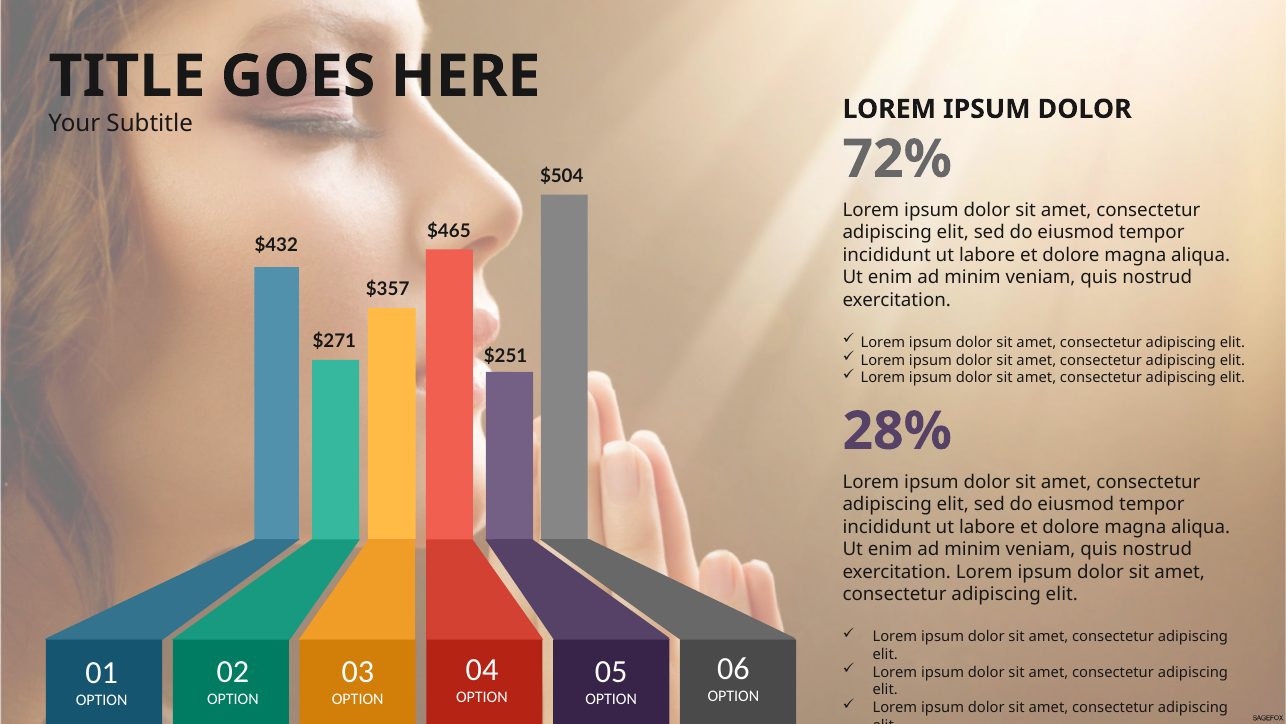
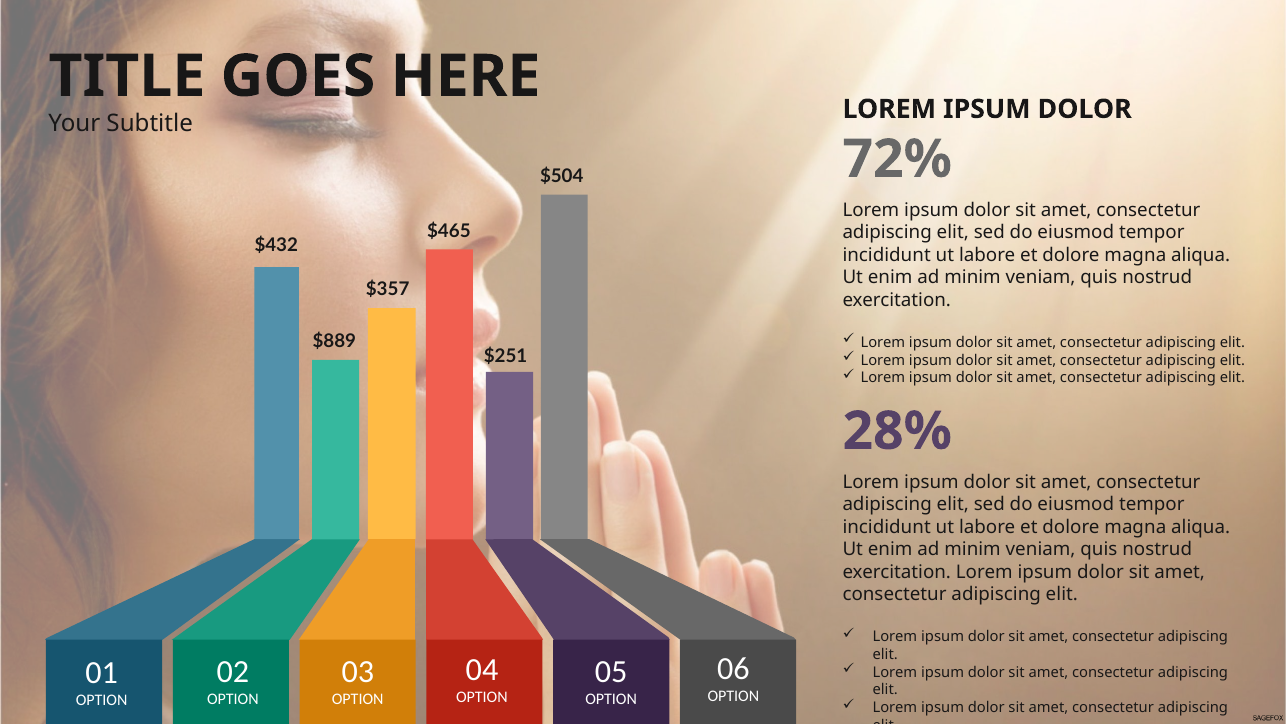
$271: $271 -> $889 (334, 341)
